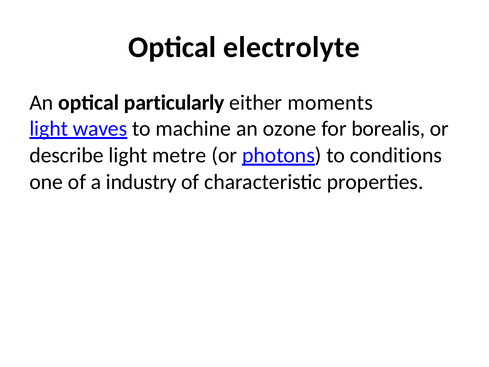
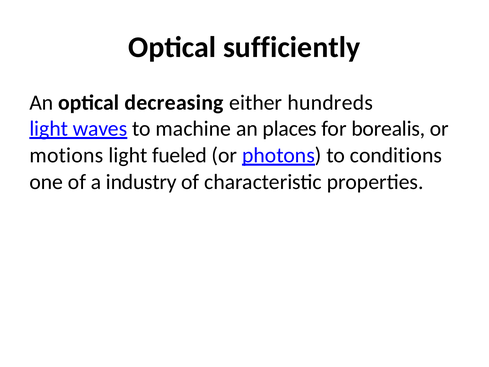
electrolyte: electrolyte -> sufficiently (292, 47)
particularly: particularly -> decreasing (174, 103)
moments: moments -> hundreds (330, 103)
ozone: ozone -> places (290, 129)
describe: describe -> motions (66, 155)
metre: metre -> fueled (179, 155)
